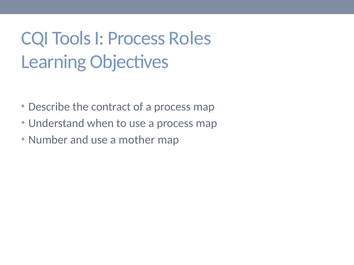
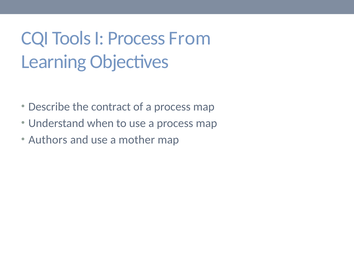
Roles: Roles -> From (190, 38)
Number: Number -> Authors (48, 140)
